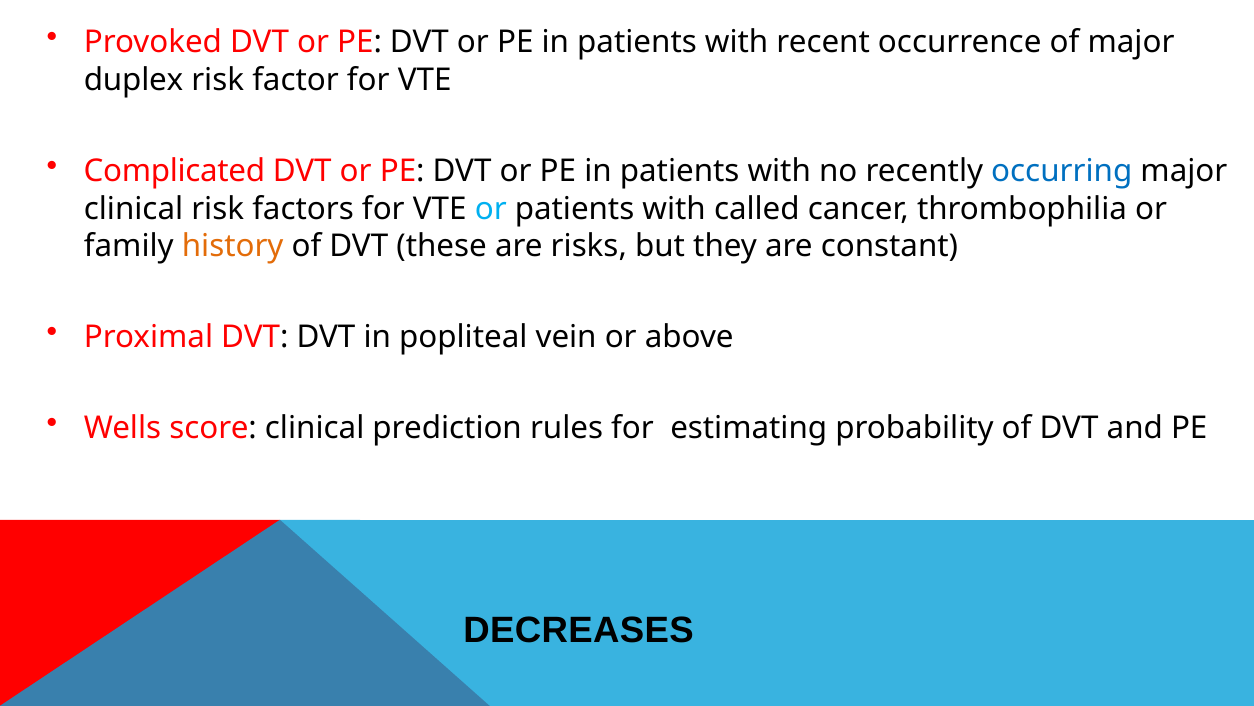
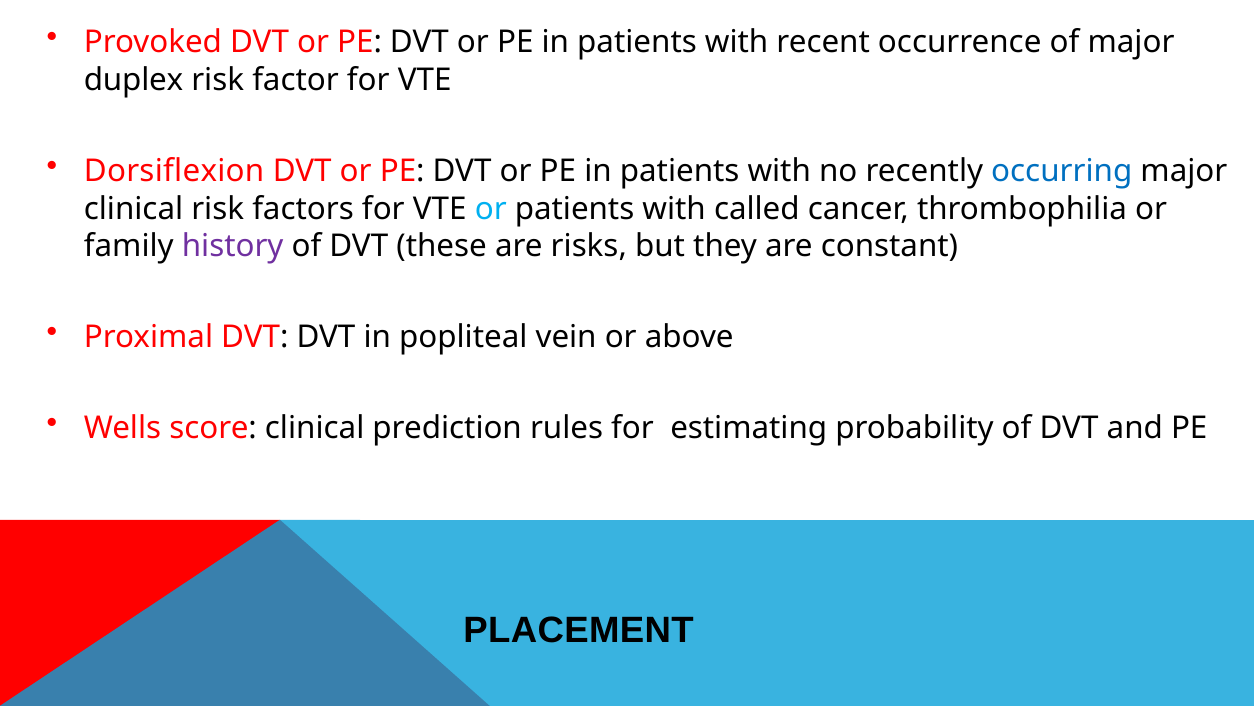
Complicated: Complicated -> Dorsiflexion (174, 171)
history colour: orange -> purple (233, 246)
DECREASES: DECREASES -> PLACEMENT (579, 630)
